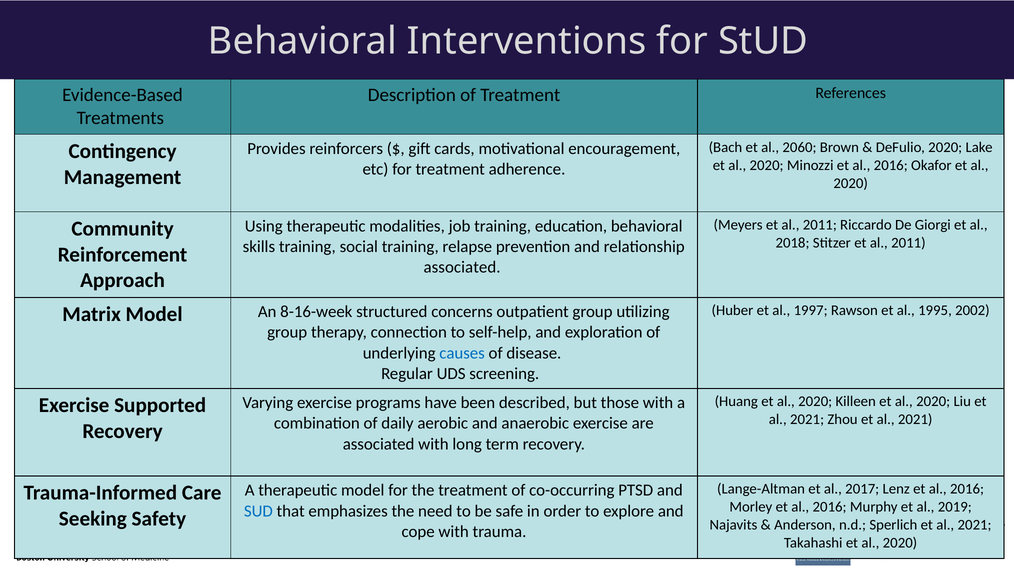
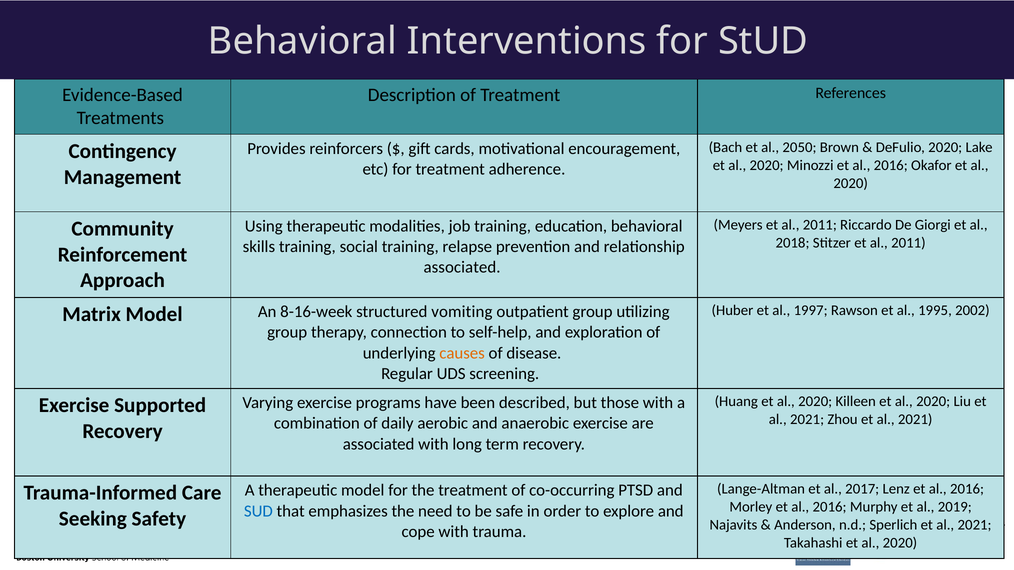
2060: 2060 -> 2050 (799, 147)
concerns: concerns -> vomiting (462, 312)
causes colour: blue -> orange (462, 353)
